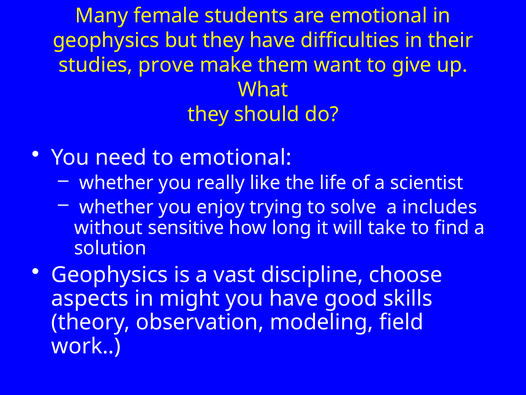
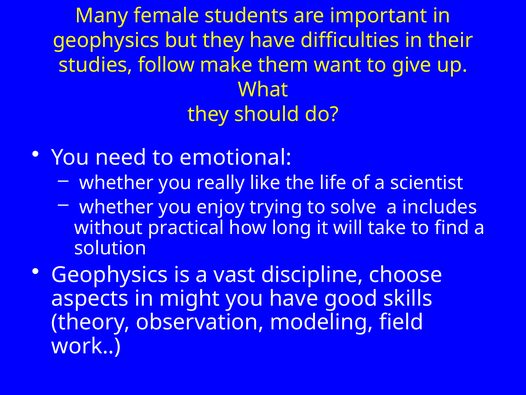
are emotional: emotional -> important (379, 16)
prove: prove -> follow (166, 65)
sensitive: sensitive -> practical (186, 227)
